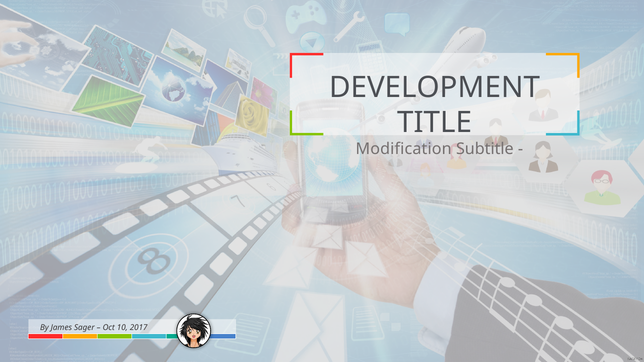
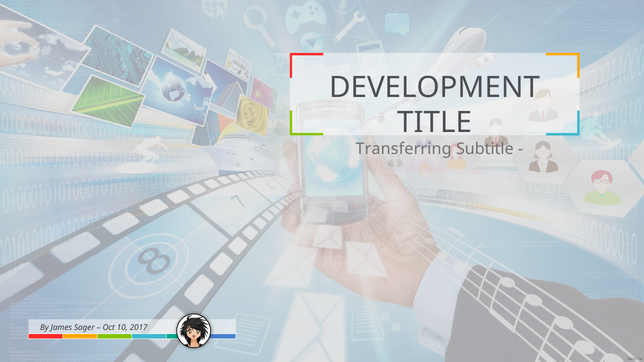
Modification: Modification -> Transferring (404, 149)
